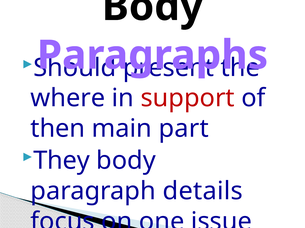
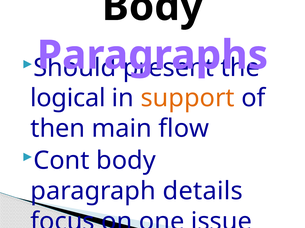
where: where -> logical (68, 98)
support colour: red -> orange (188, 98)
part: part -> flow (184, 129)
They: They -> Cont (61, 161)
